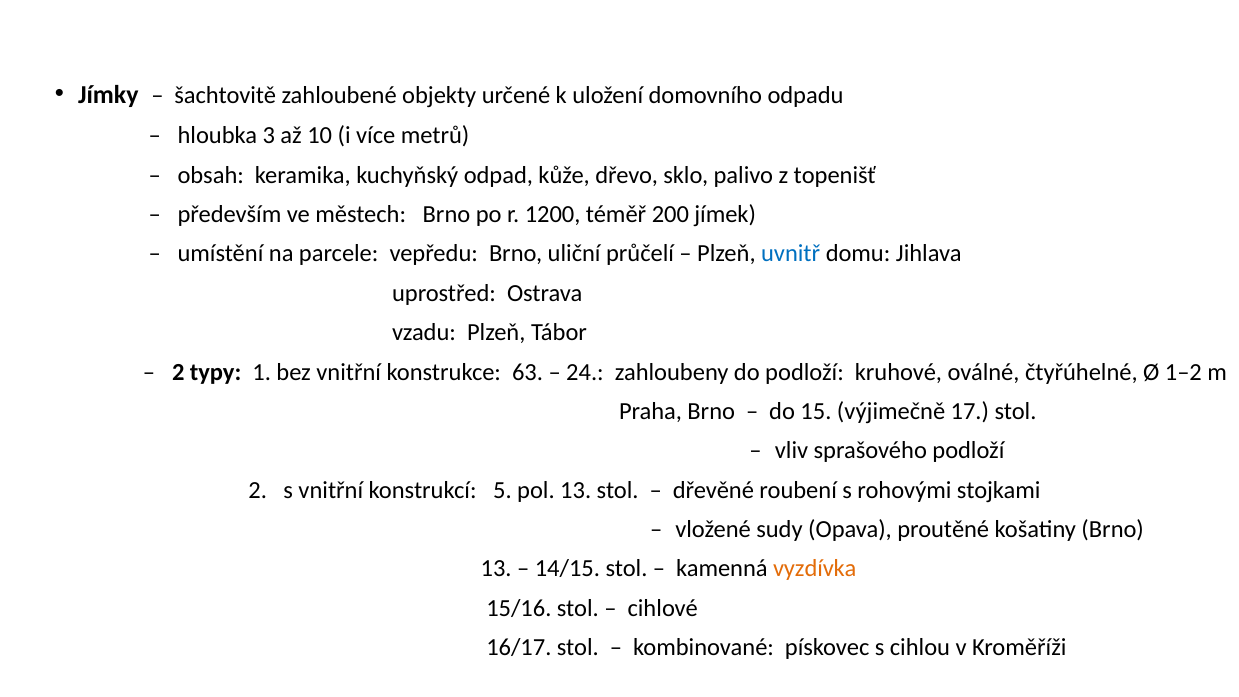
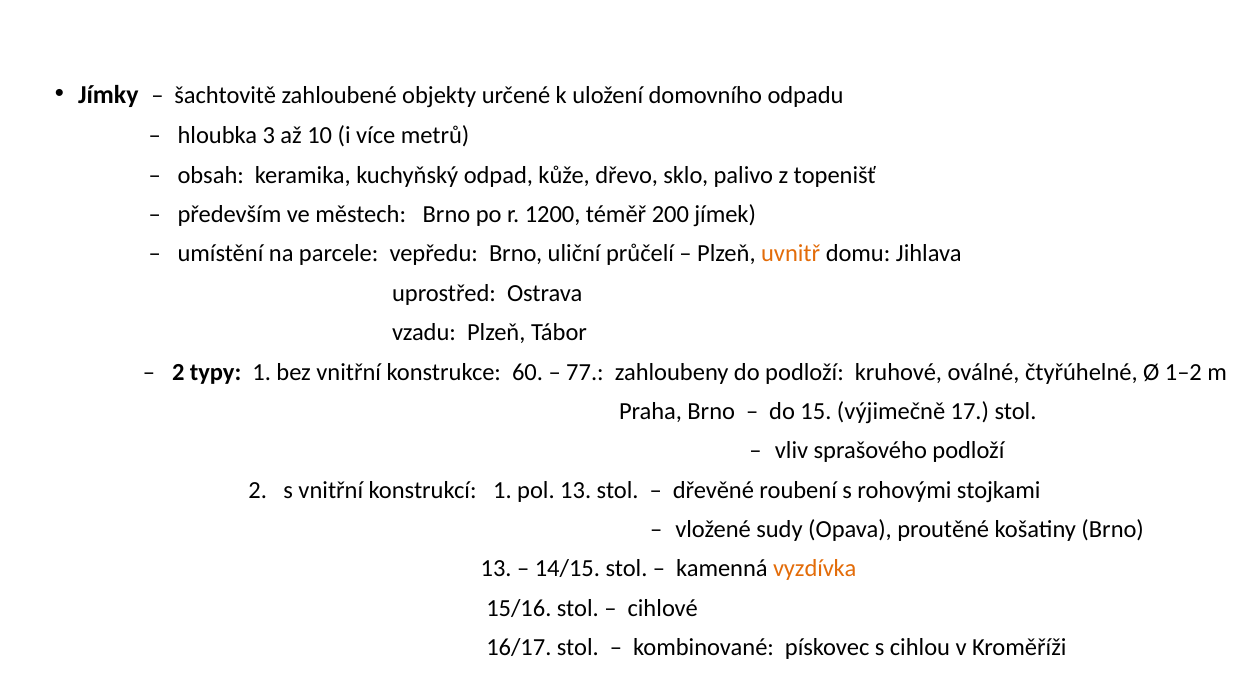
uvnitř colour: blue -> orange (791, 254)
63: 63 -> 60 (528, 372)
24: 24 -> 77 (585, 372)
konstrukcí 5: 5 -> 1 (502, 490)
